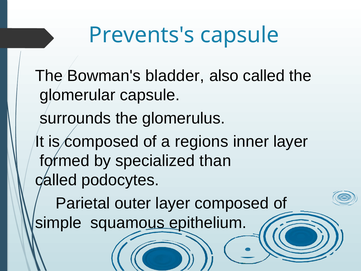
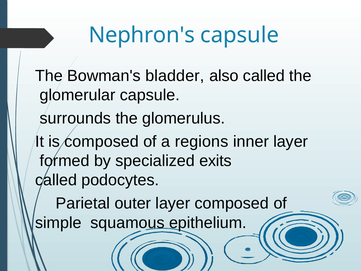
Prevents's: Prevents's -> Nephron's (142, 35)
than: than -> exits (215, 161)
